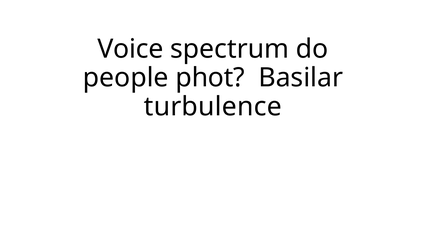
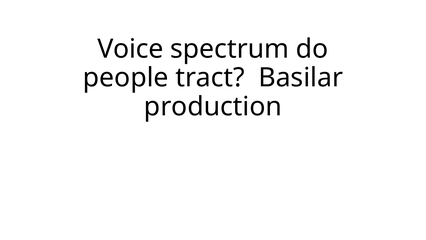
phot: phot -> tract (210, 78)
turbulence: turbulence -> production (213, 106)
